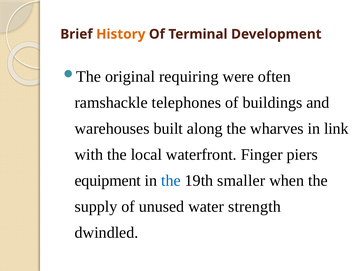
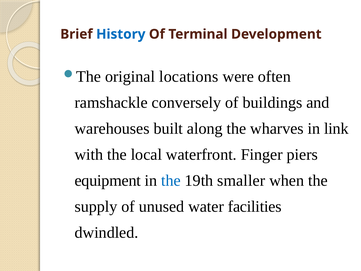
History colour: orange -> blue (121, 34)
requiring: requiring -> locations (189, 76)
telephones: telephones -> conversely (186, 102)
strength: strength -> facilities (255, 206)
